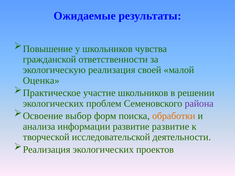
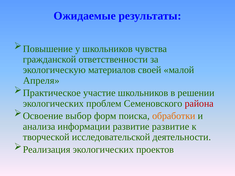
экологическую реализация: реализация -> материалов (112, 70)
Оценка: Оценка -> Апреля (41, 81)
района colour: purple -> red (199, 104)
